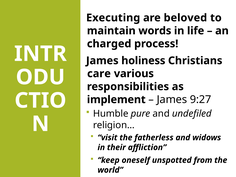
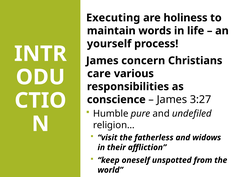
beloved: beloved -> holiness (185, 18)
charged: charged -> yourself (109, 44)
holiness: holiness -> concern (143, 61)
implement: implement -> conscience (116, 100)
9:27: 9:27 -> 3:27 (201, 100)
